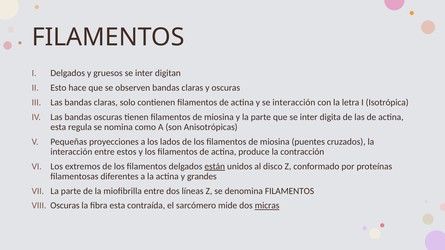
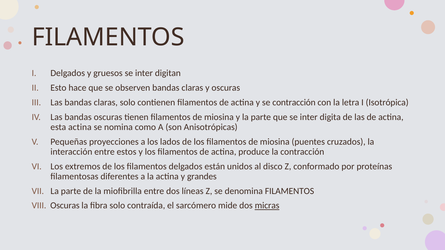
se interacción: interacción -> contracción (294, 103)
esta regula: regula -> actina (80, 127)
están underline: present -> none (215, 167)
fibra esta: esta -> solo (117, 206)
